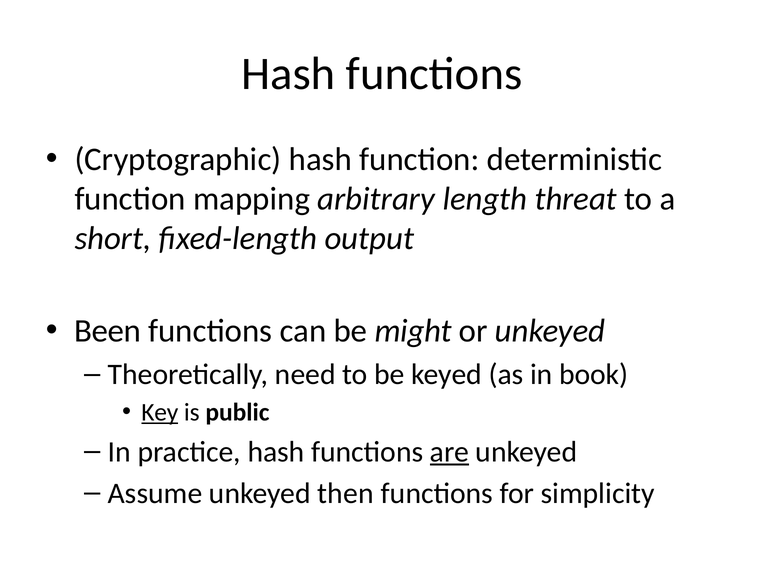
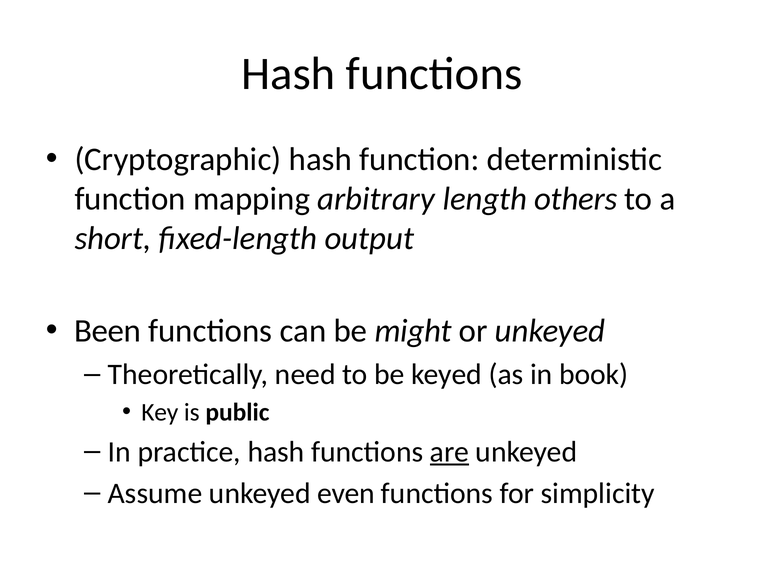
threat: threat -> others (576, 199)
Key underline: present -> none (160, 412)
then: then -> even (346, 493)
